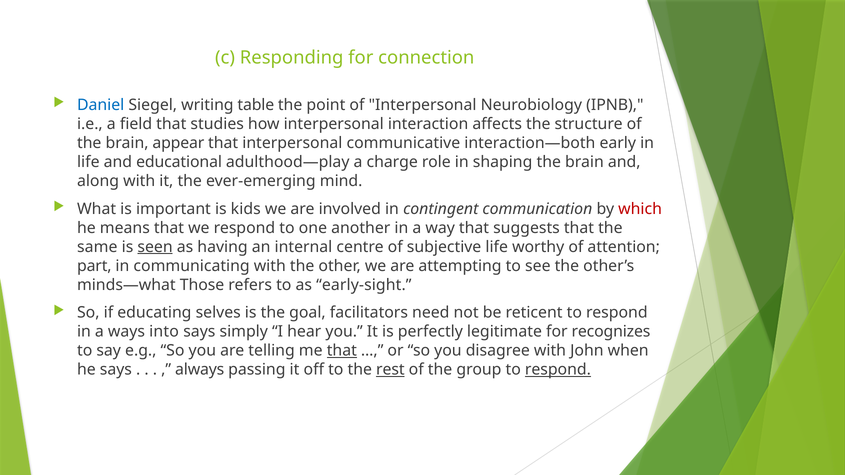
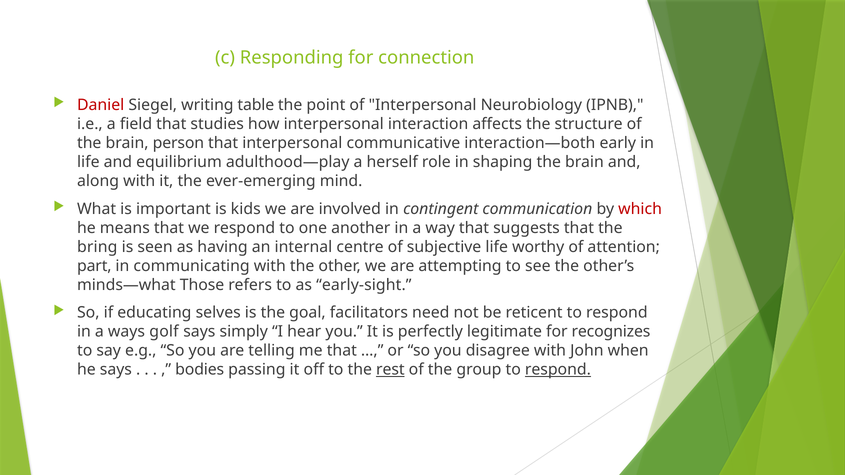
Daniel colour: blue -> red (101, 105)
appear: appear -> person (178, 143)
educational: educational -> equilibrium (179, 162)
charge: charge -> herself (392, 162)
same: same -> bring (97, 247)
seen underline: present -> none (155, 247)
into: into -> golf (164, 332)
that underline: present -> none (342, 351)
always: always -> bodies (200, 370)
